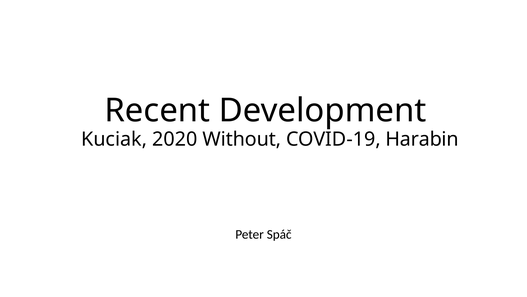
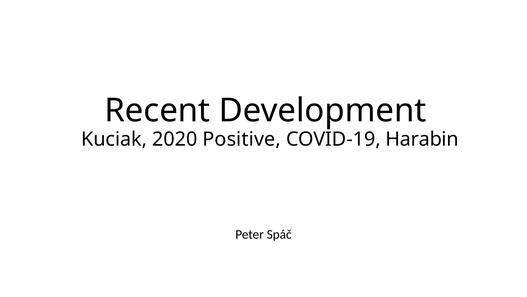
Without: Without -> Positive (242, 139)
